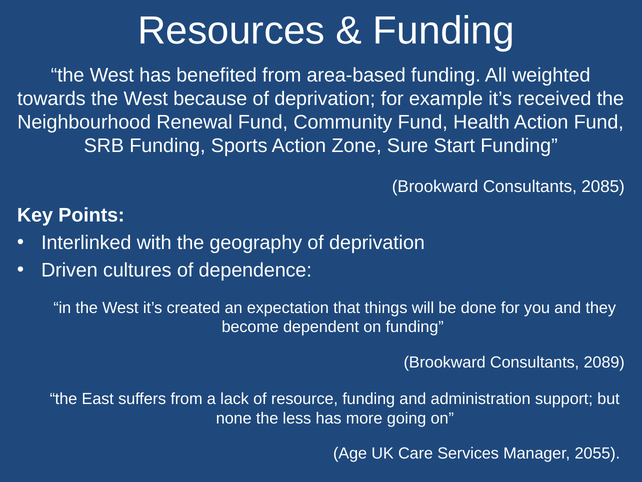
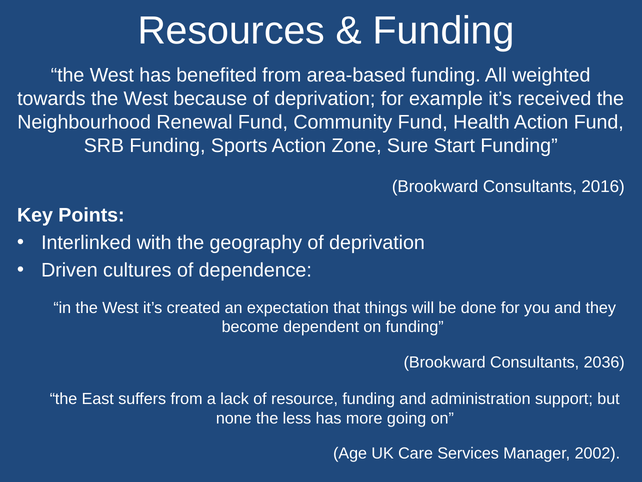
2085: 2085 -> 2016 (603, 186)
2089: 2089 -> 2036 (604, 362)
2055: 2055 -> 2002 (597, 453)
